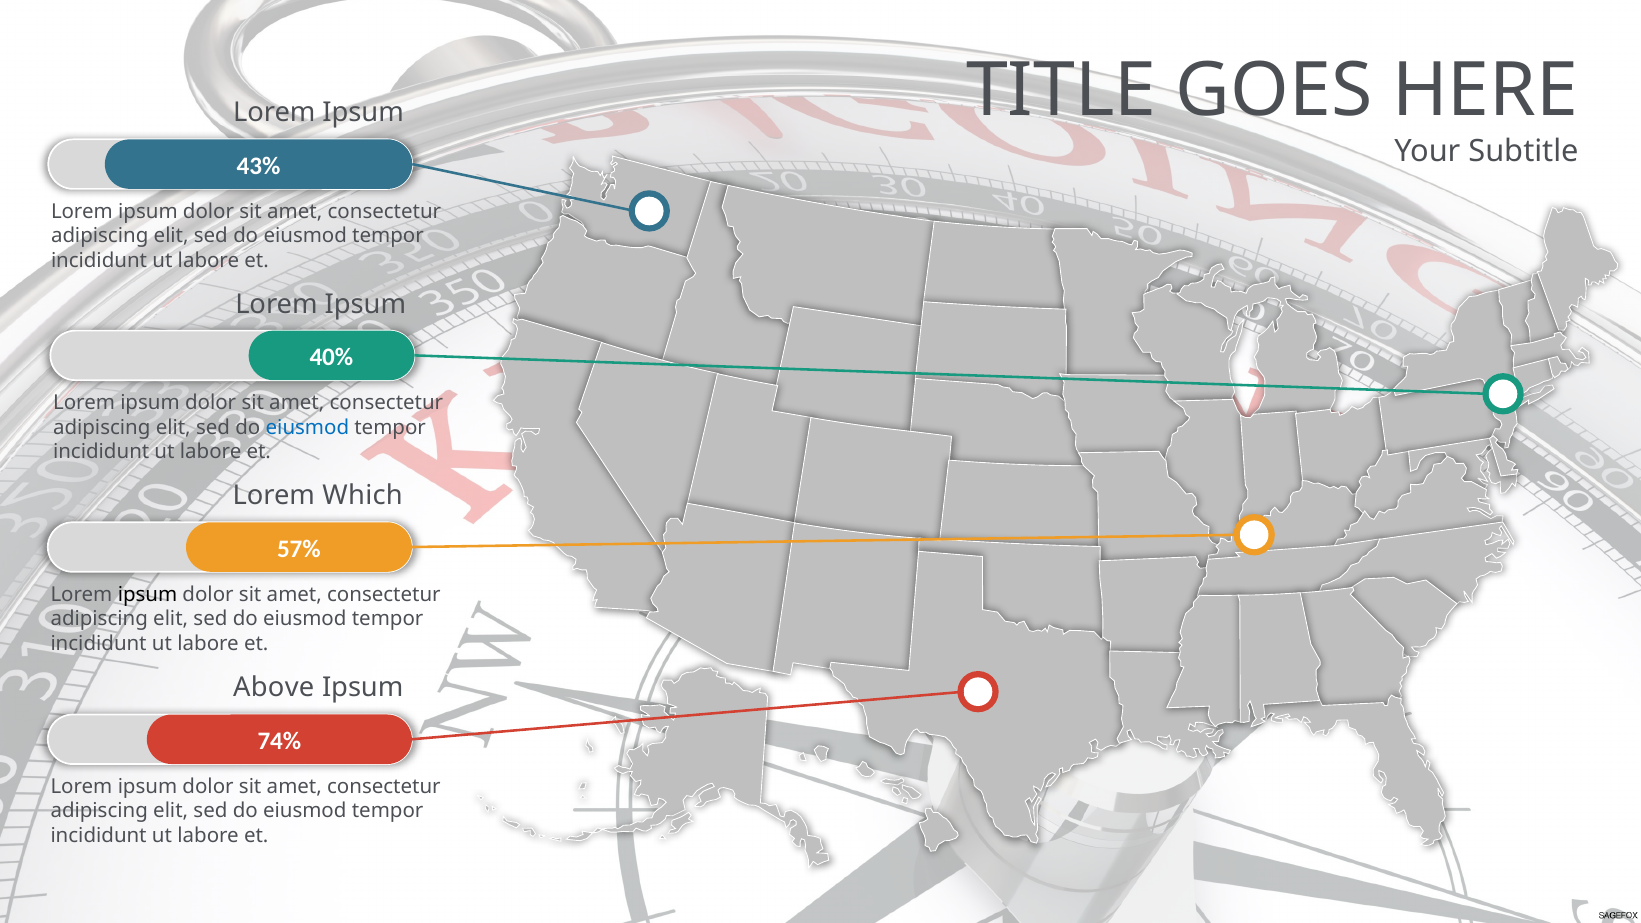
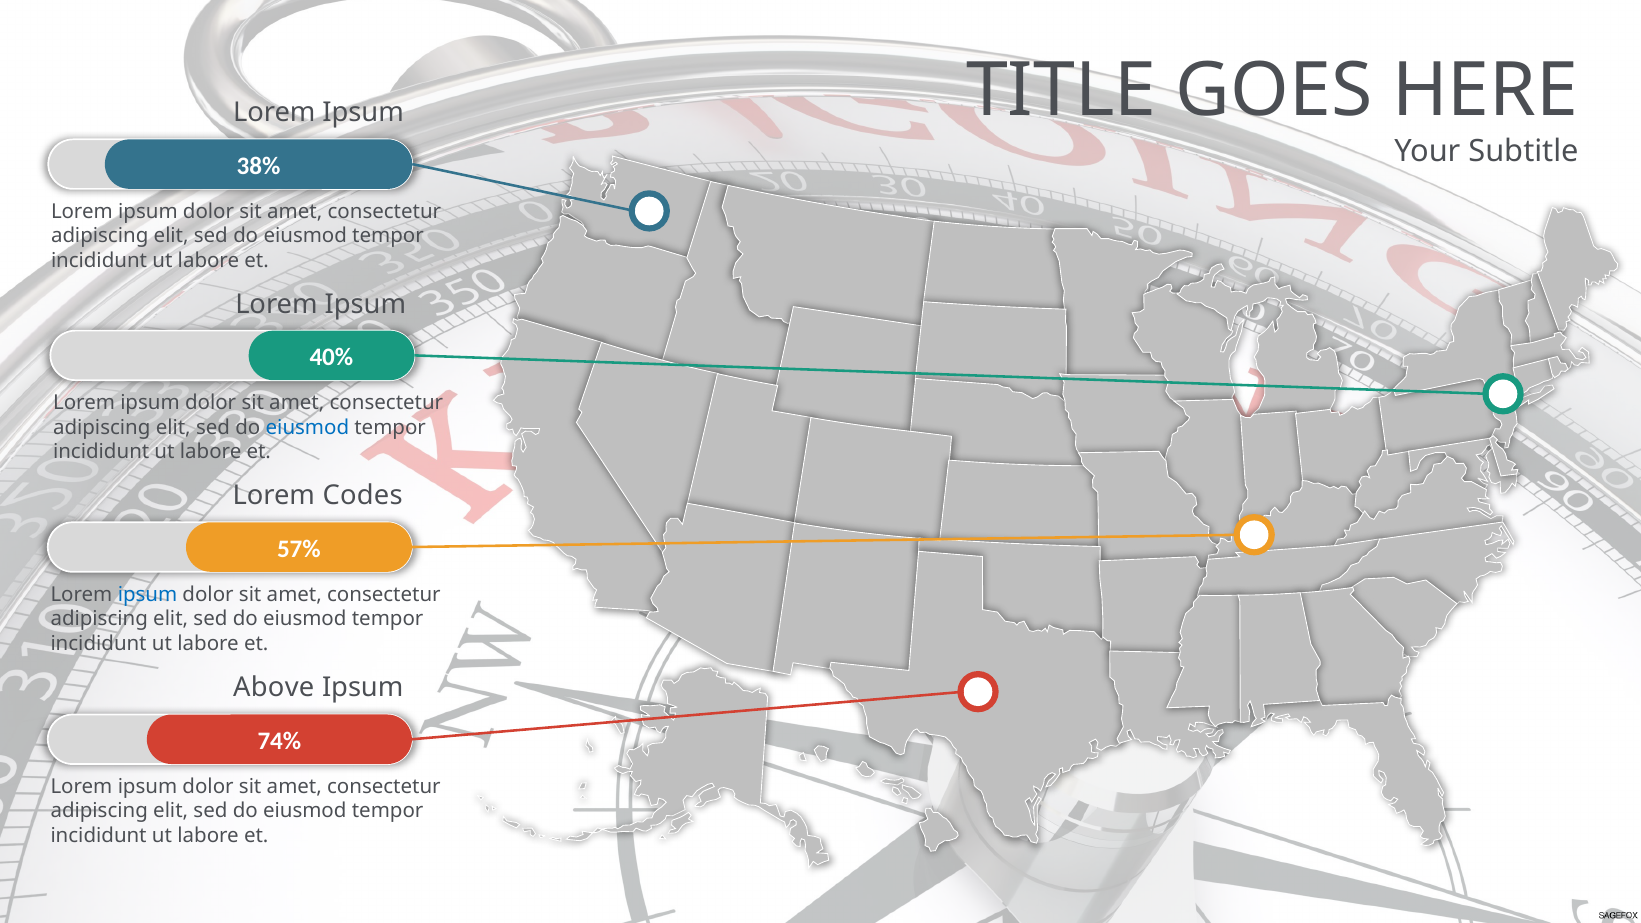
43%: 43% -> 38% (259, 166)
Which: Which -> Codes (363, 496)
ipsum colour: black -> blue (148, 594)
